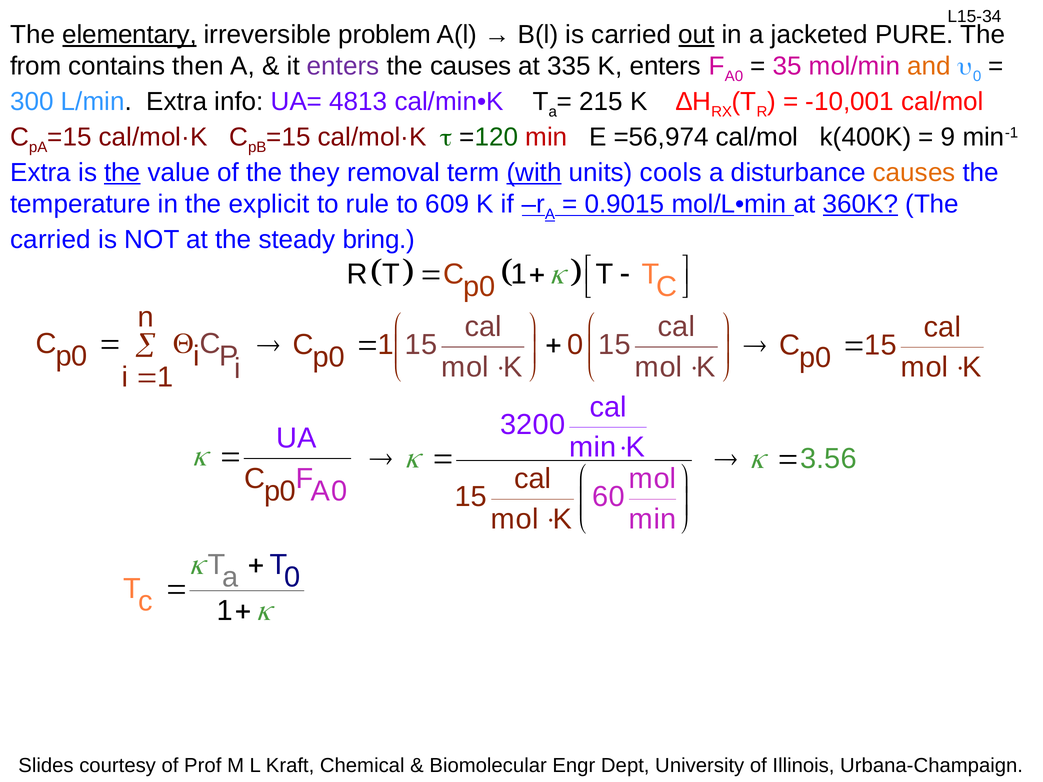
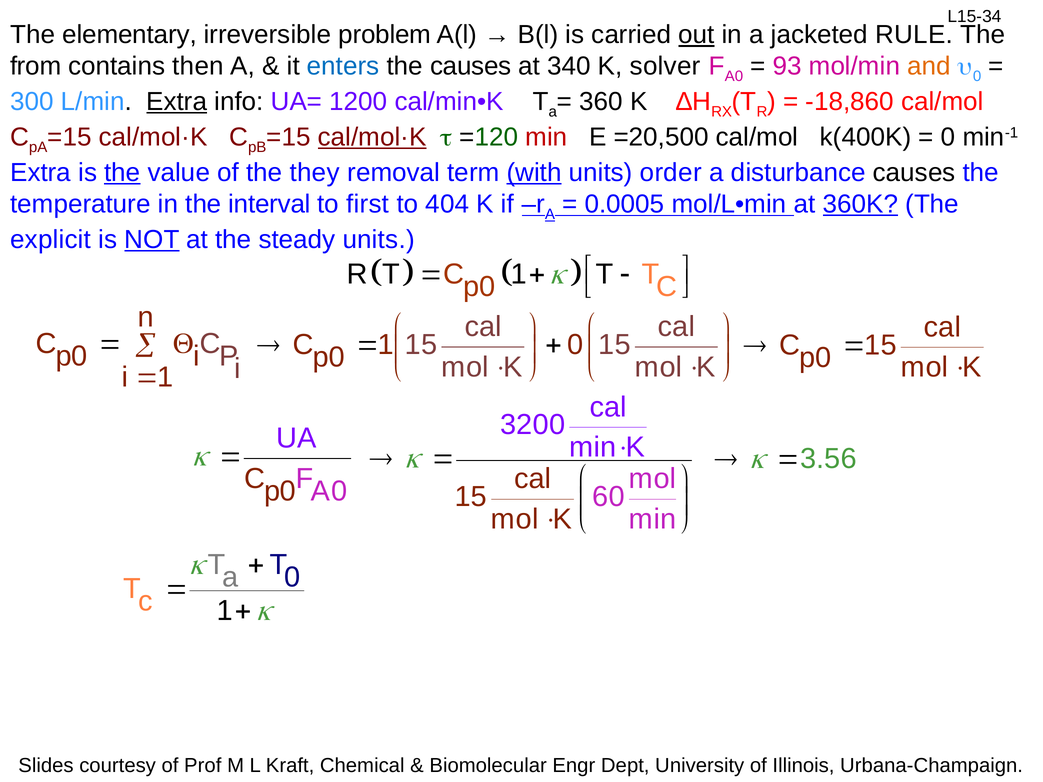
elementary underline: present -> none (130, 35)
PURE: PURE -> RULE (914, 35)
enters colour: purple -> blue (343, 66)
335: 335 -> 340 (569, 66)
K enters: enters -> solver (665, 66)
35: 35 -> 93 (787, 66)
Extra underline: none -> present (177, 102)
4813: 4813 -> 1200 (358, 102)
215: 215 -> 360 (601, 102)
-10,001: -10,001 -> -18,860 (850, 102)
cal/mol·K underline: none -> present (372, 137)
=56,974: =56,974 -> =20,500 (661, 137)
9: 9 -> 0 (948, 137)
cools: cools -> order (671, 173)
causes colour: orange -> black (914, 173)
explicit: explicit -> interval (269, 204)
rule: rule -> first (368, 204)
609: 609 -> 404 (447, 204)
0.9015: 0.9015 -> 0.0005 (624, 204)
carried: carried -> explicit (51, 240)
NOT underline: none -> present (152, 240)
steady bring: bring -> units (379, 240)
